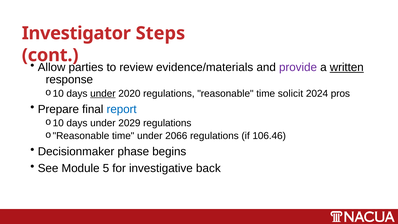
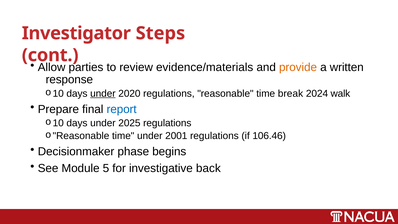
provide colour: purple -> orange (298, 67)
written underline: present -> none (347, 67)
solicit: solicit -> break (290, 93)
pros: pros -> walk (340, 93)
2029: 2029 -> 2025 (129, 123)
2066: 2066 -> 2001 (176, 136)
